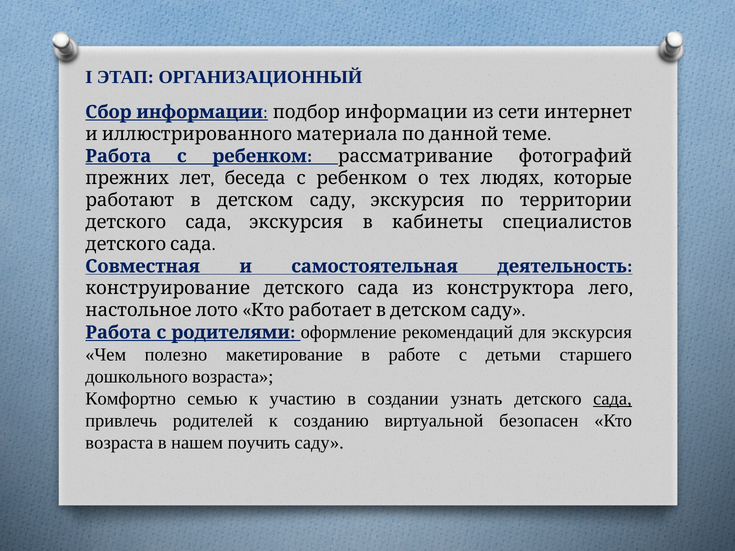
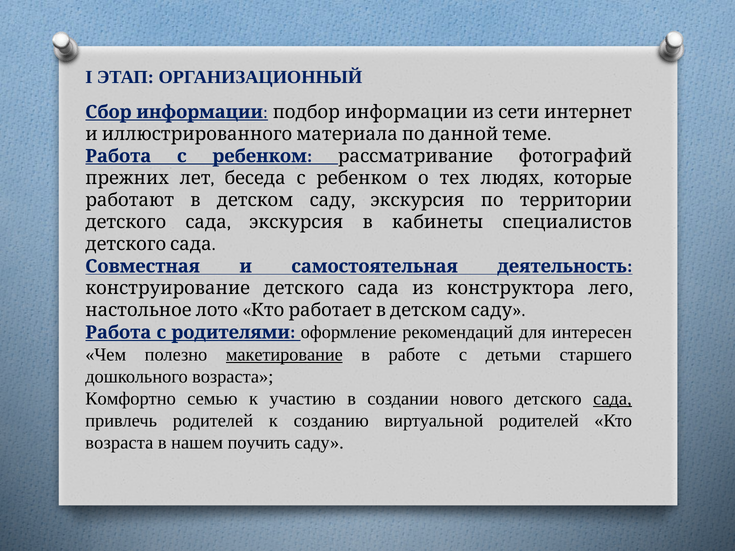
для экскурсия: экскурсия -> интересен (592, 333)
макетирование underline: none -> present (284, 355)
узнать: узнать -> нового (477, 399)
виртуальной безопасен: безопасен -> родителей (539, 421)
